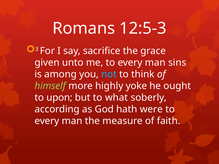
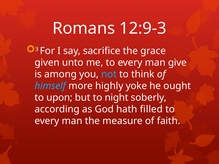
12:5-3: 12:5-3 -> 12:9-3 (143, 28)
sins: sins -> give (177, 63)
himself colour: light green -> light blue (50, 86)
what: what -> night (117, 98)
were: were -> filled (151, 109)
